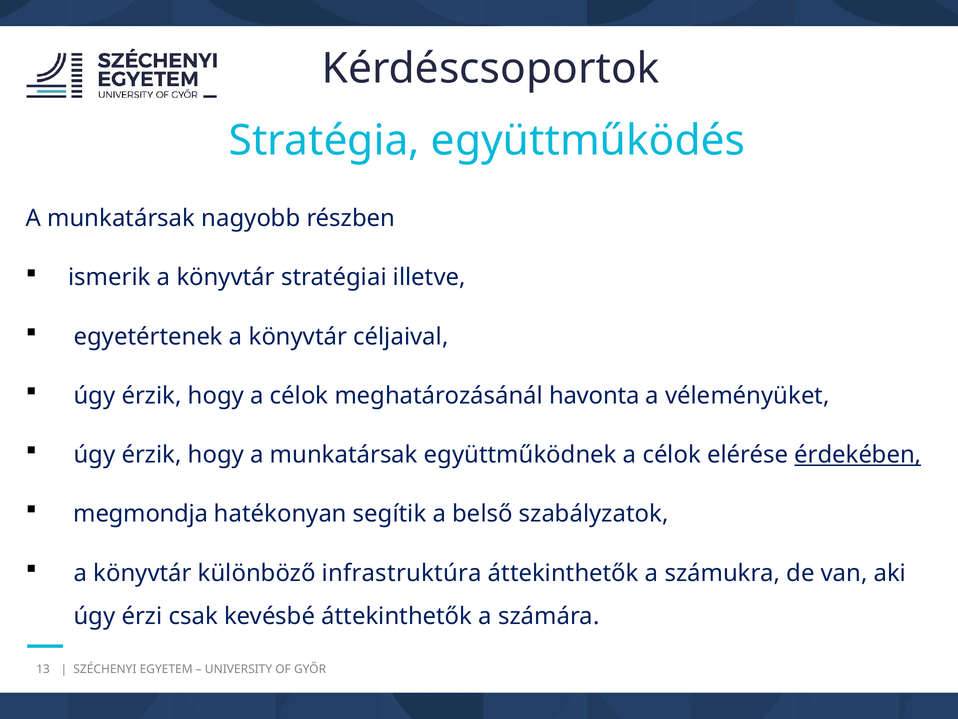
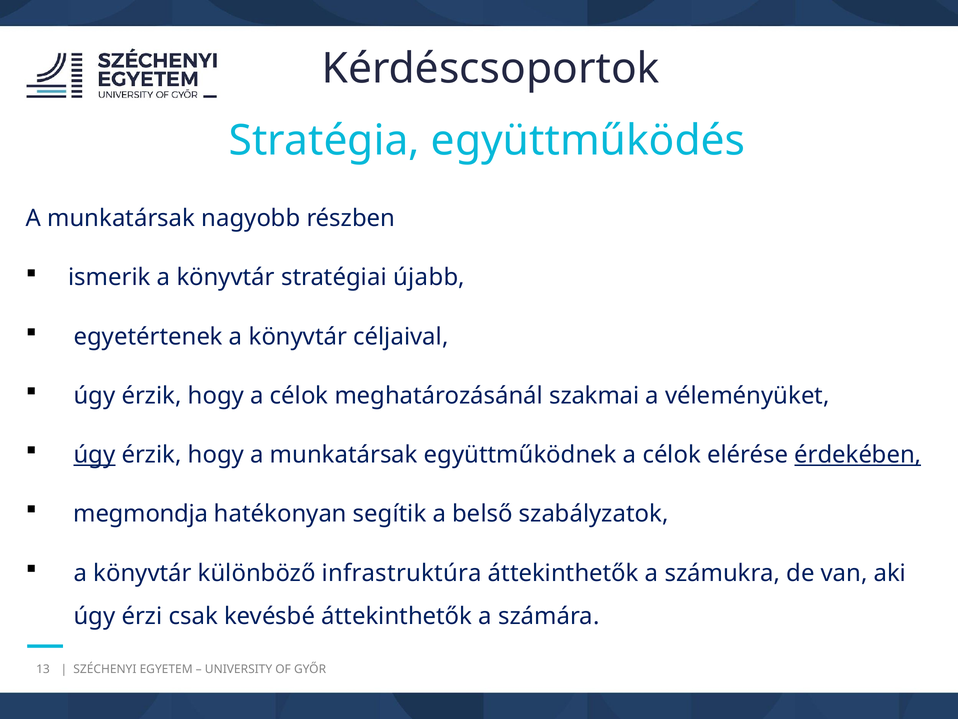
illetve: illetve -> újabb (429, 277)
havonta: havonta -> szakmai (594, 396)
úgy underline: none -> present (95, 455)
